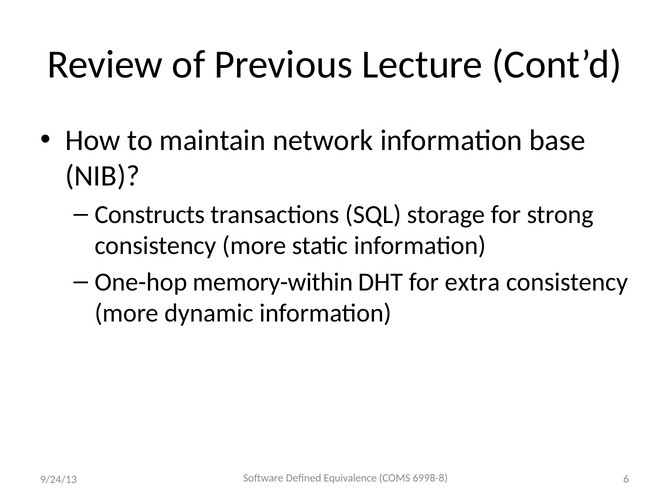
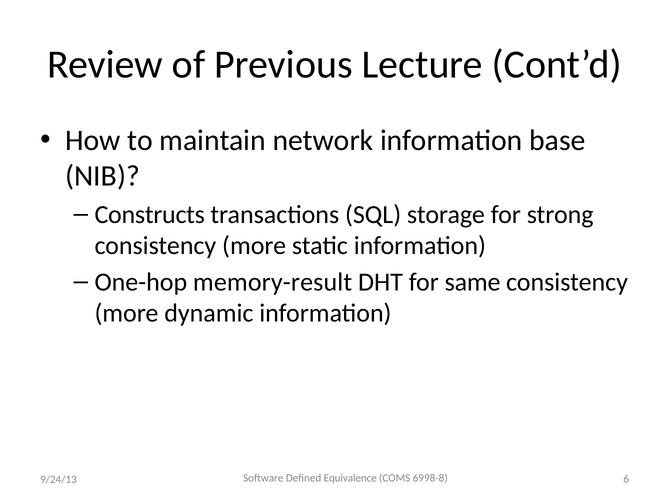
memory-within: memory-within -> memory-result (273, 282)
extra: extra -> same (473, 282)
